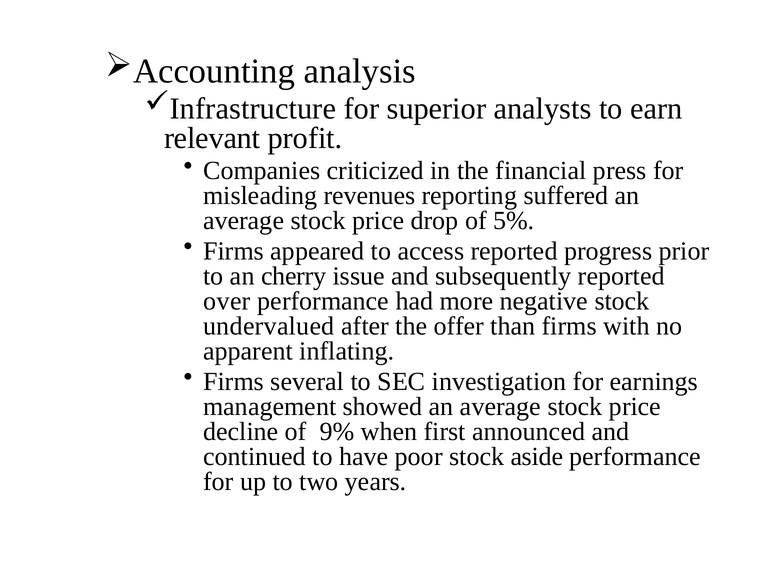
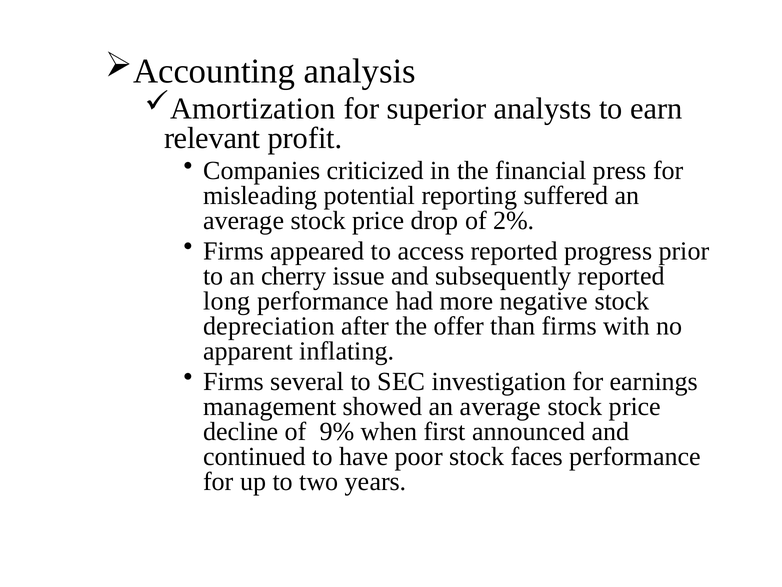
Infrastructure: Infrastructure -> Amortization (253, 109)
revenues: revenues -> potential (369, 196)
5%: 5% -> 2% (514, 221)
over: over -> long (227, 301)
undervalued: undervalued -> depreciation (269, 326)
aside: aside -> faces (537, 456)
